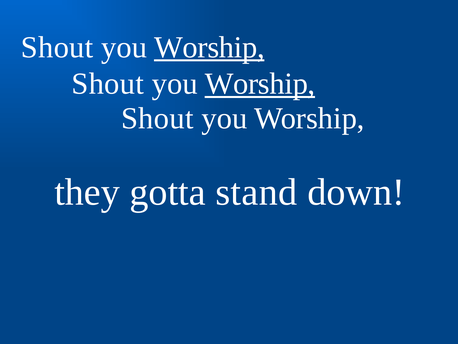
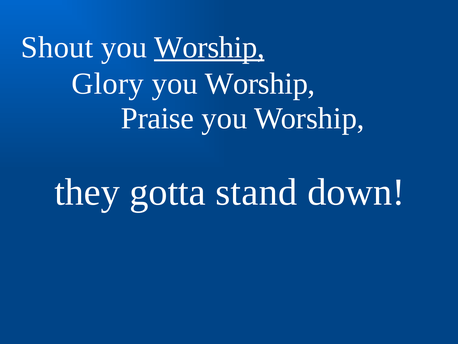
Shout: Shout -> Glory (108, 84)
Worship underline: present -> none (260, 84)
Shout: Shout -> Praise (158, 118)
